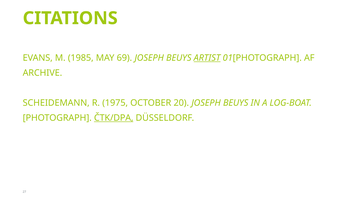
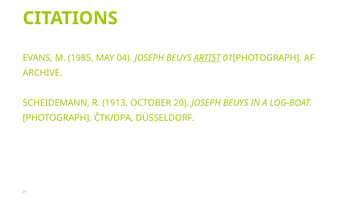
69: 69 -> 04 (124, 58)
1975: 1975 -> 1913 (115, 103)
ČTK/DPA underline: present -> none (114, 118)
